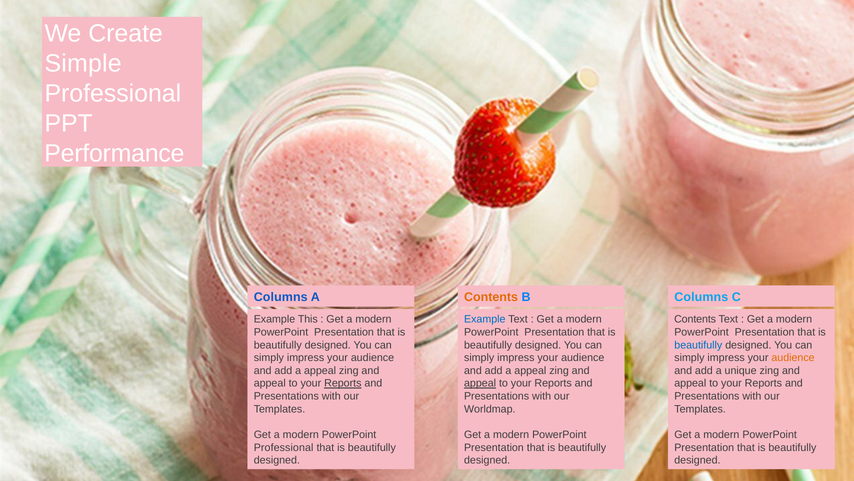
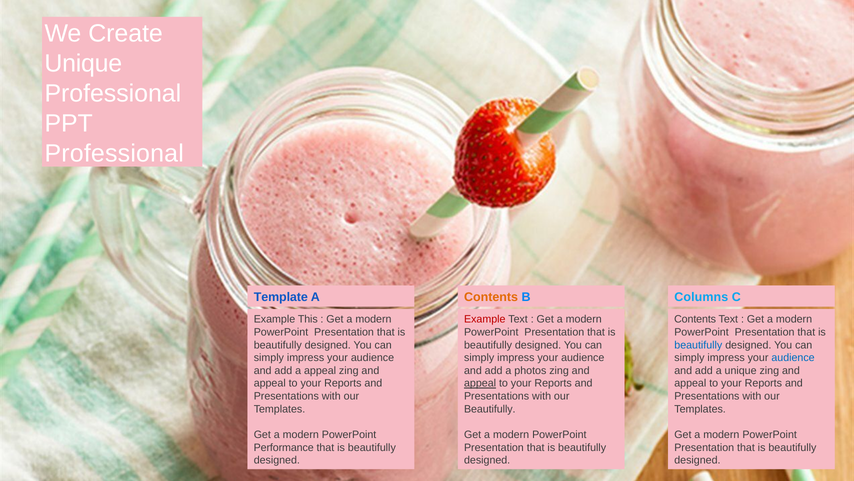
Simple: Simple -> Unique (83, 63)
Performance: Performance -> Professional (114, 153)
Columns: Columns -> Template (281, 297)
Example colour: blue -> red (485, 319)
audience colour: orange -> blue (793, 357)
appeal: appeal -> photos (530, 370)
Reports underline: present -> none (343, 383)
Worldmap: Worldmap -> Beautifully (490, 409)
Professional: Professional -> Performance (284, 447)
